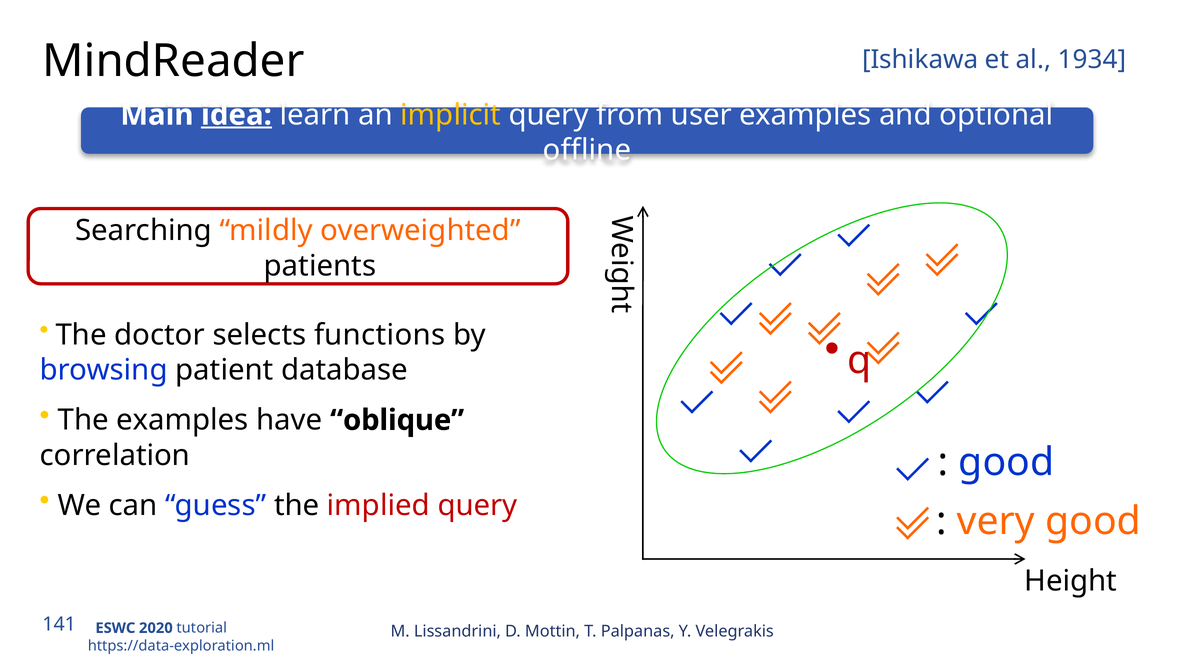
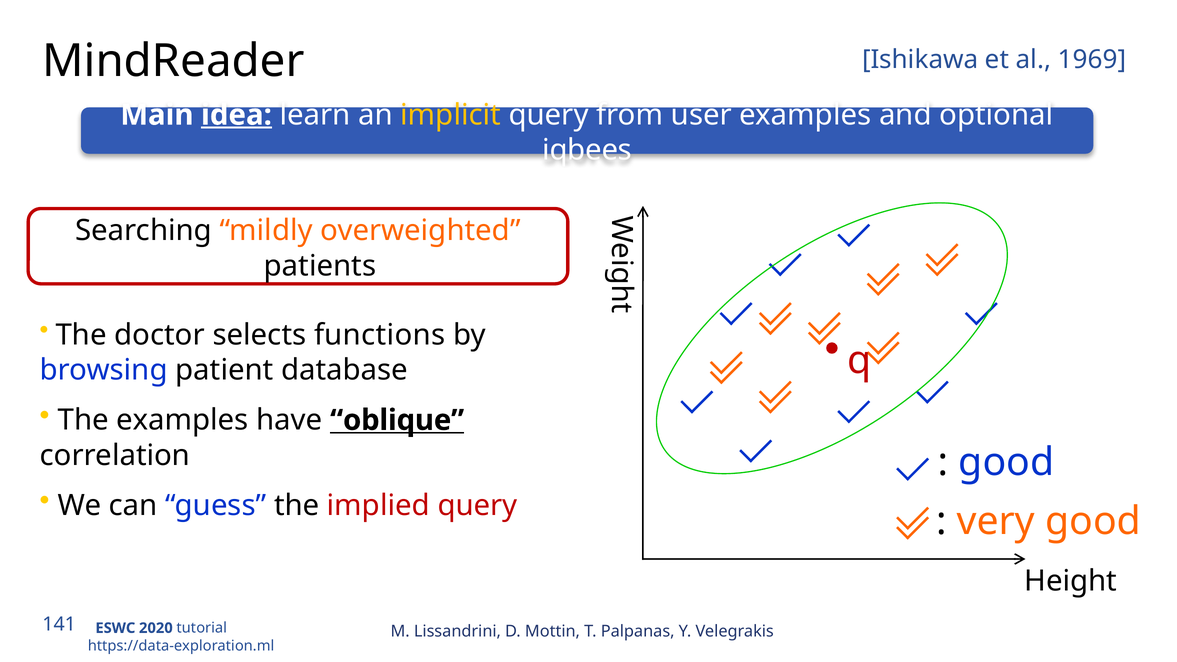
1934: 1934 -> 1969 (1092, 60)
offline: offline -> iqbees (587, 150)
oblique underline: none -> present (397, 420)
